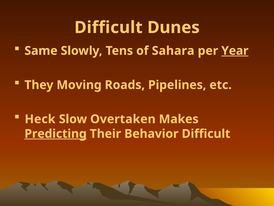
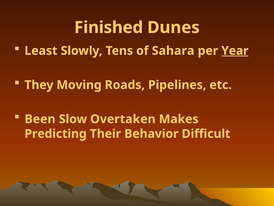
Difficult: Difficult -> Finished (109, 27)
Same: Same -> Least (41, 51)
Heck: Heck -> Been (40, 119)
Predicting underline: present -> none (56, 133)
